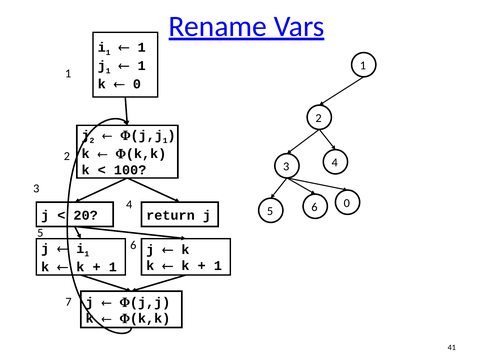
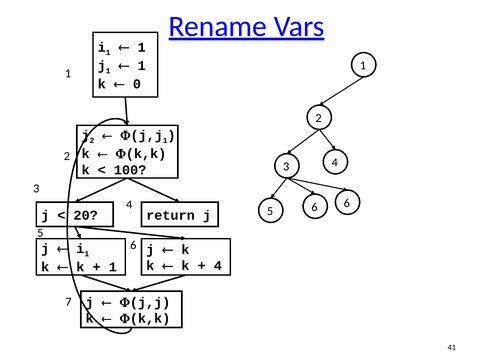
6 0: 0 -> 6 (347, 203)
1: 1 -> 4 (218, 266)
